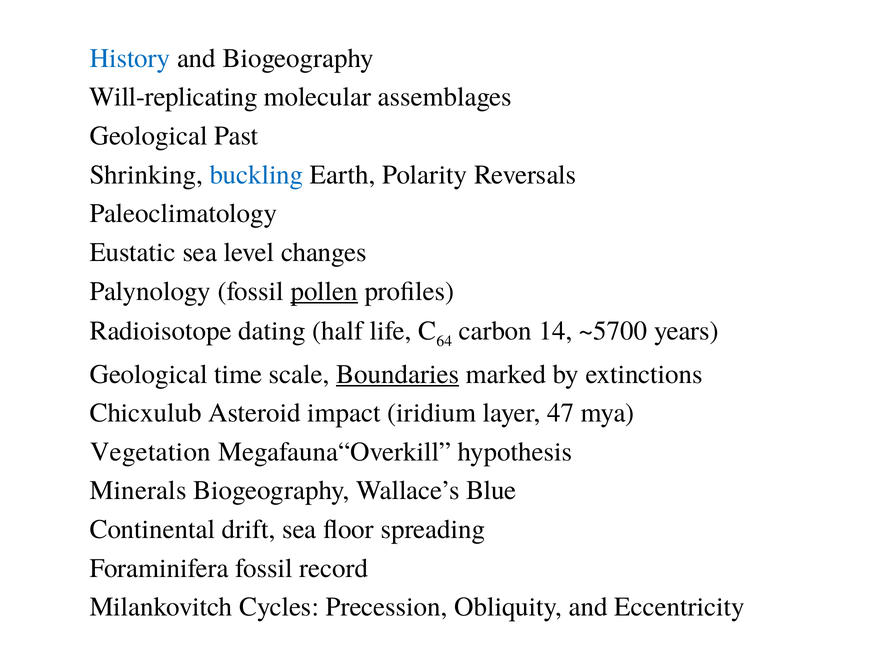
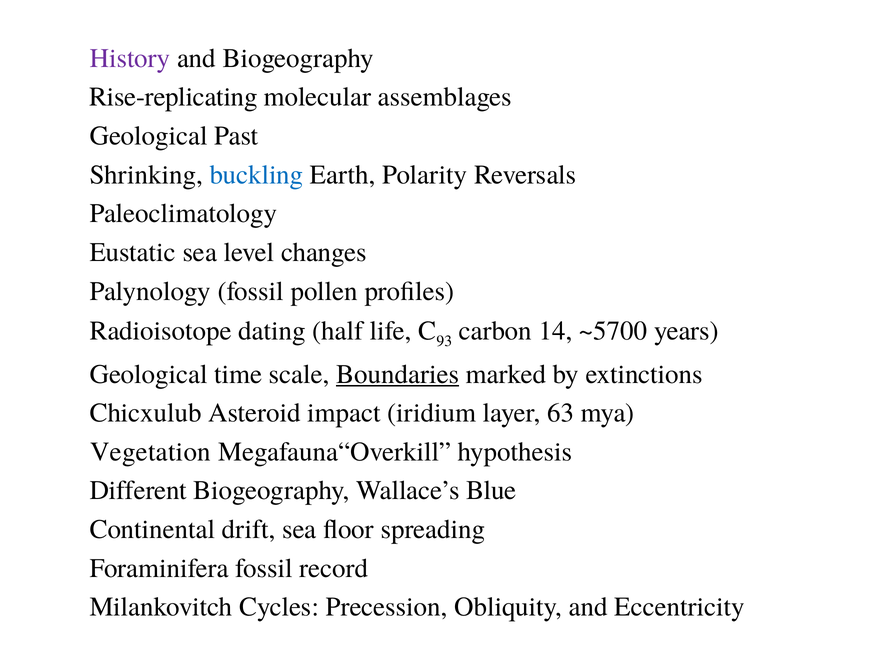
History colour: blue -> purple (130, 58)
Will-replicating: Will-replicating -> Rise-replicating (173, 97)
pollen underline: present -> none (324, 291)
64: 64 -> 93 (444, 341)
47: 47 -> 63 (561, 413)
Minerals: Minerals -> Different (138, 491)
